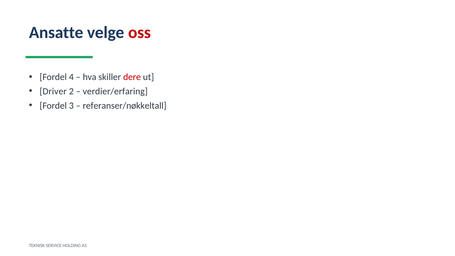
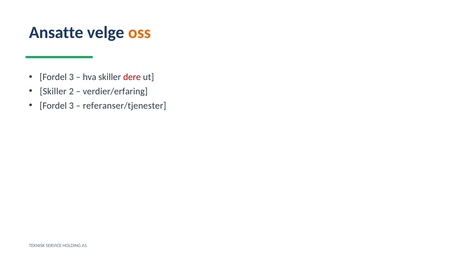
oss colour: red -> orange (139, 32)
4: 4 -> 3 (71, 77)
Driver: Driver -> Skiller (53, 91)
referanser/nøkkeltall: referanser/nøkkeltall -> referanser/tjenester (125, 106)
